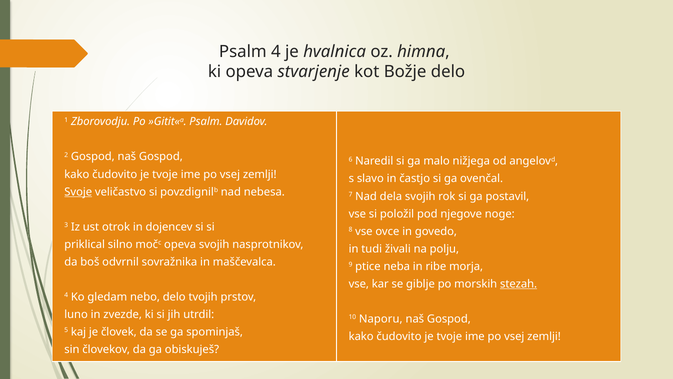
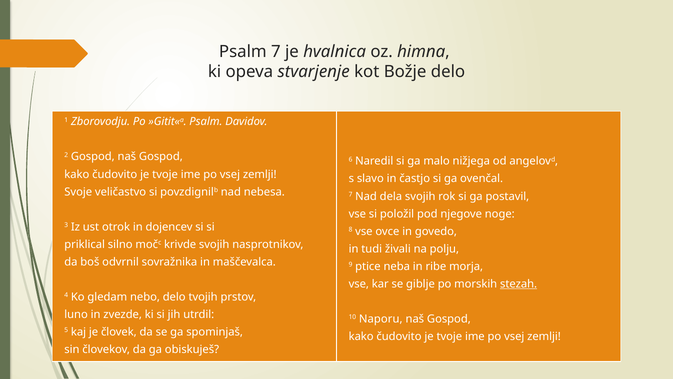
Psalm 4: 4 -> 7 (276, 52)
Svoje underline: present -> none (78, 192)
močc opeva: opeva -> krivde (180, 244)
